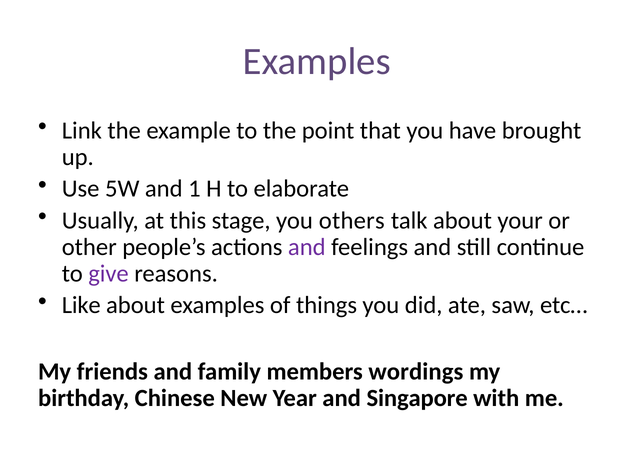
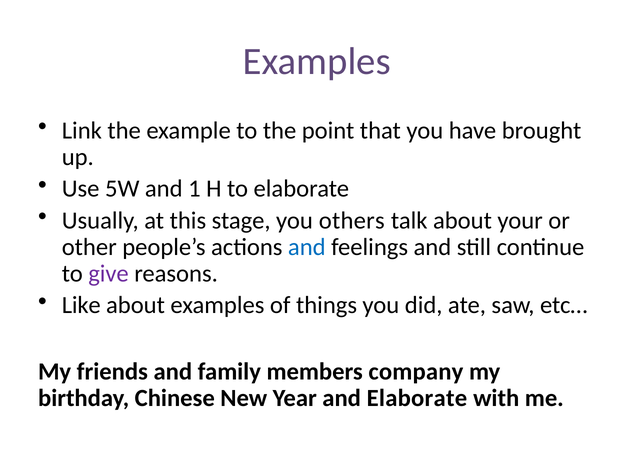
and colour: purple -> blue (307, 247)
wordings: wordings -> company (416, 372)
and Singapore: Singapore -> Elaborate (417, 399)
